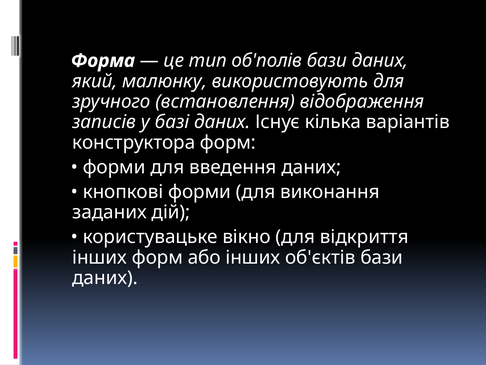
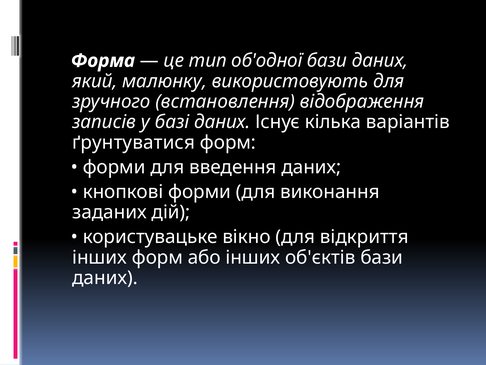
об'полів: об'полів -> об'одної (267, 61)
конструктора: конструктора -> ґрунтуватися (134, 142)
